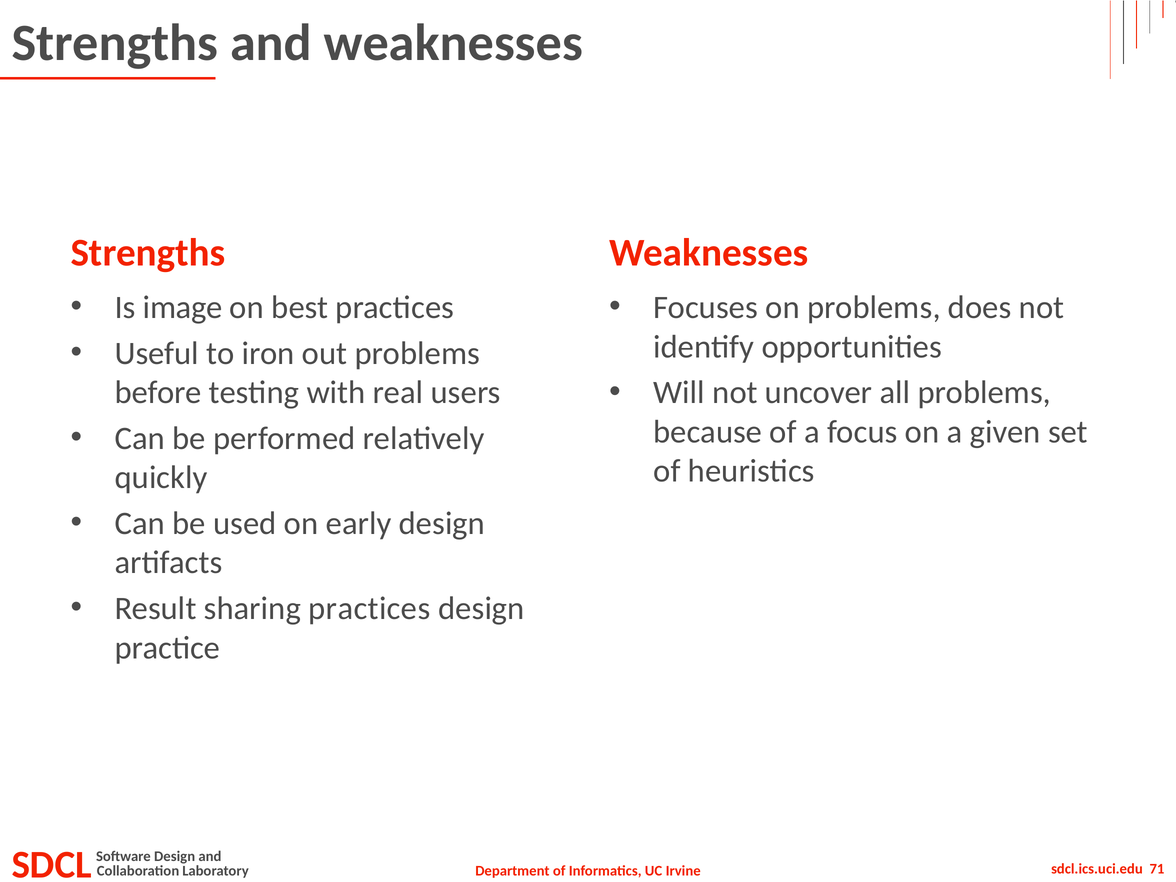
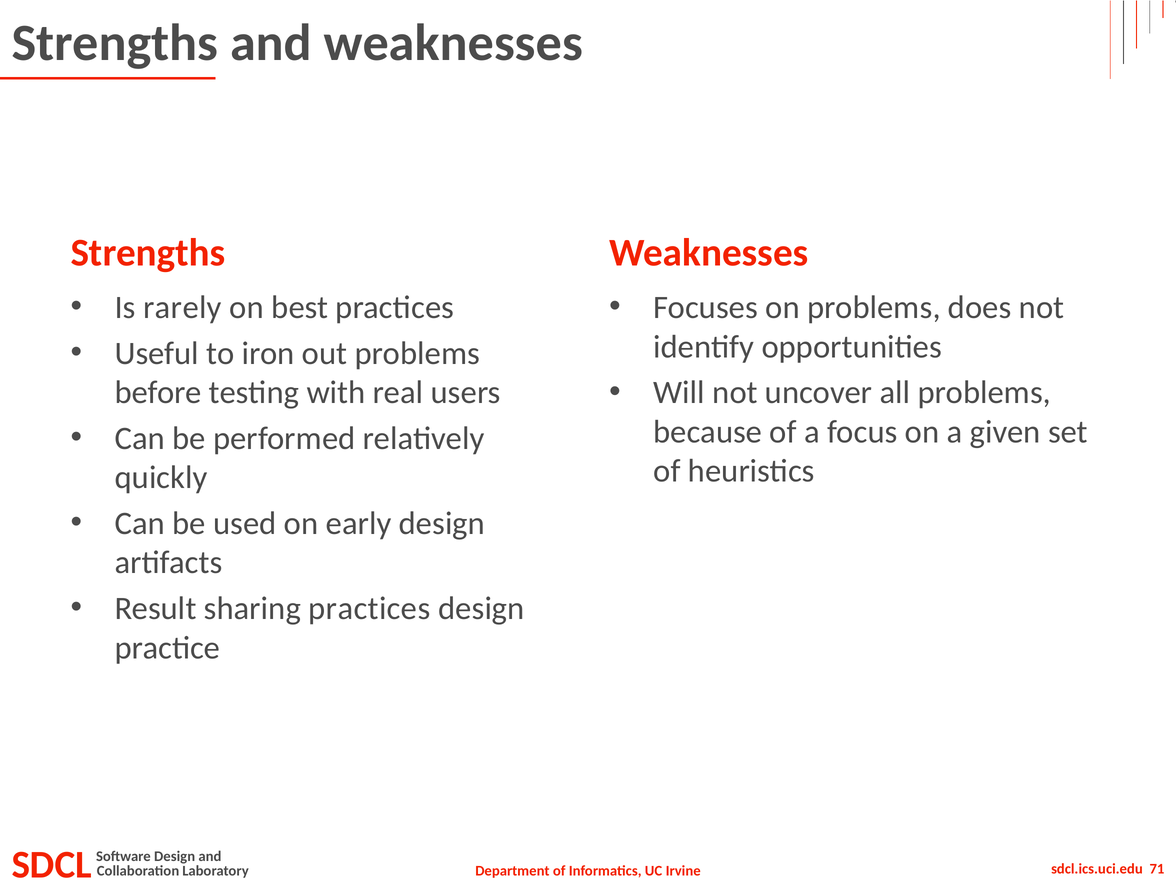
image: image -> rarely (182, 308)
